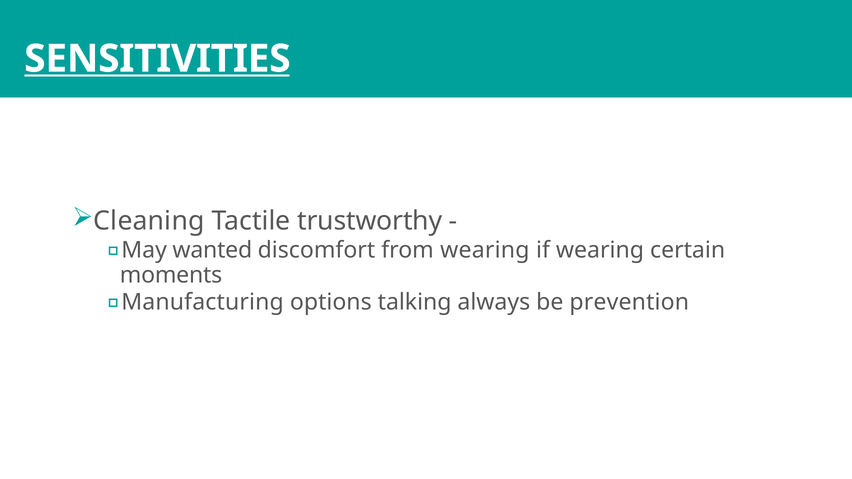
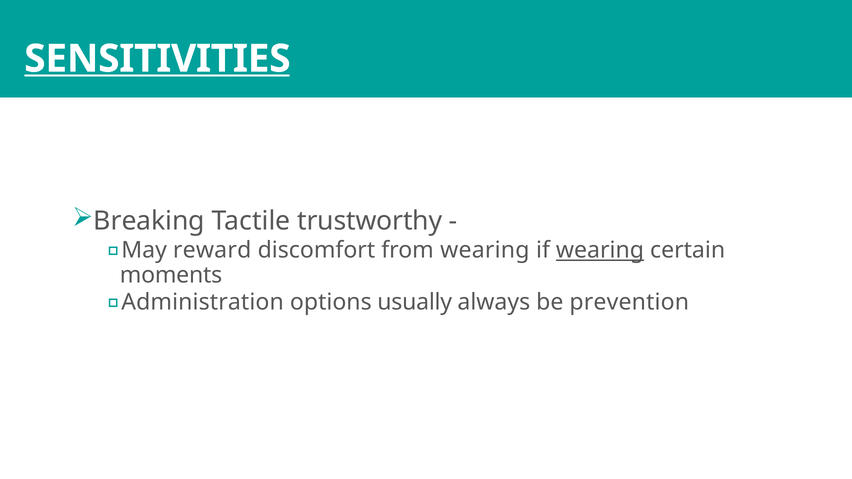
Cleaning: Cleaning -> Breaking (149, 221)
wanted: wanted -> reward (212, 250)
wearing underline: none -> present (600, 250)
Manufacturing: Manufacturing -> Administration (203, 302)
talking: talking -> usually (415, 302)
